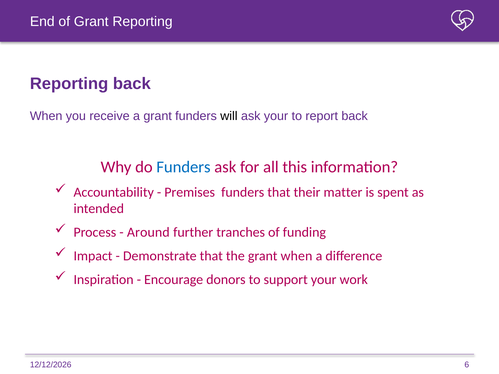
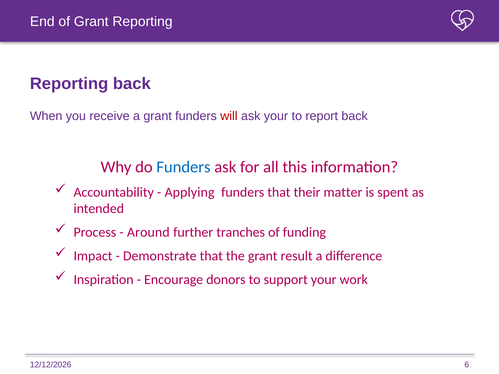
will colour: black -> red (229, 116)
Premises: Premises -> Applying (190, 192)
grant when: when -> result (297, 256)
